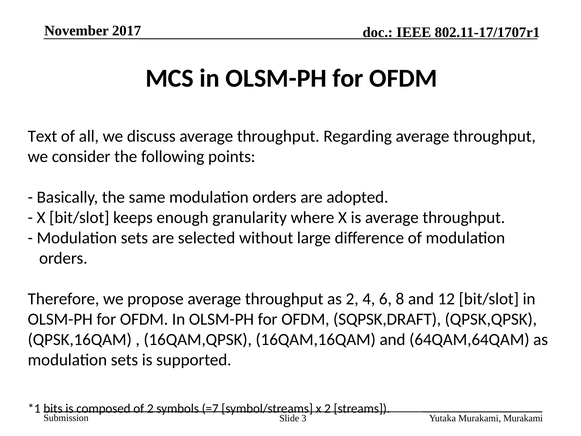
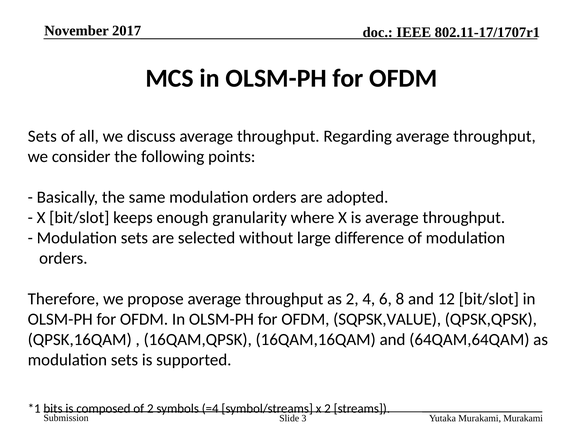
Text: Text -> Sets (42, 136)
SQPSK,DRAFT: SQPSK,DRAFT -> SQPSK,VALUE (387, 319)
=7: =7 -> =4 (210, 408)
